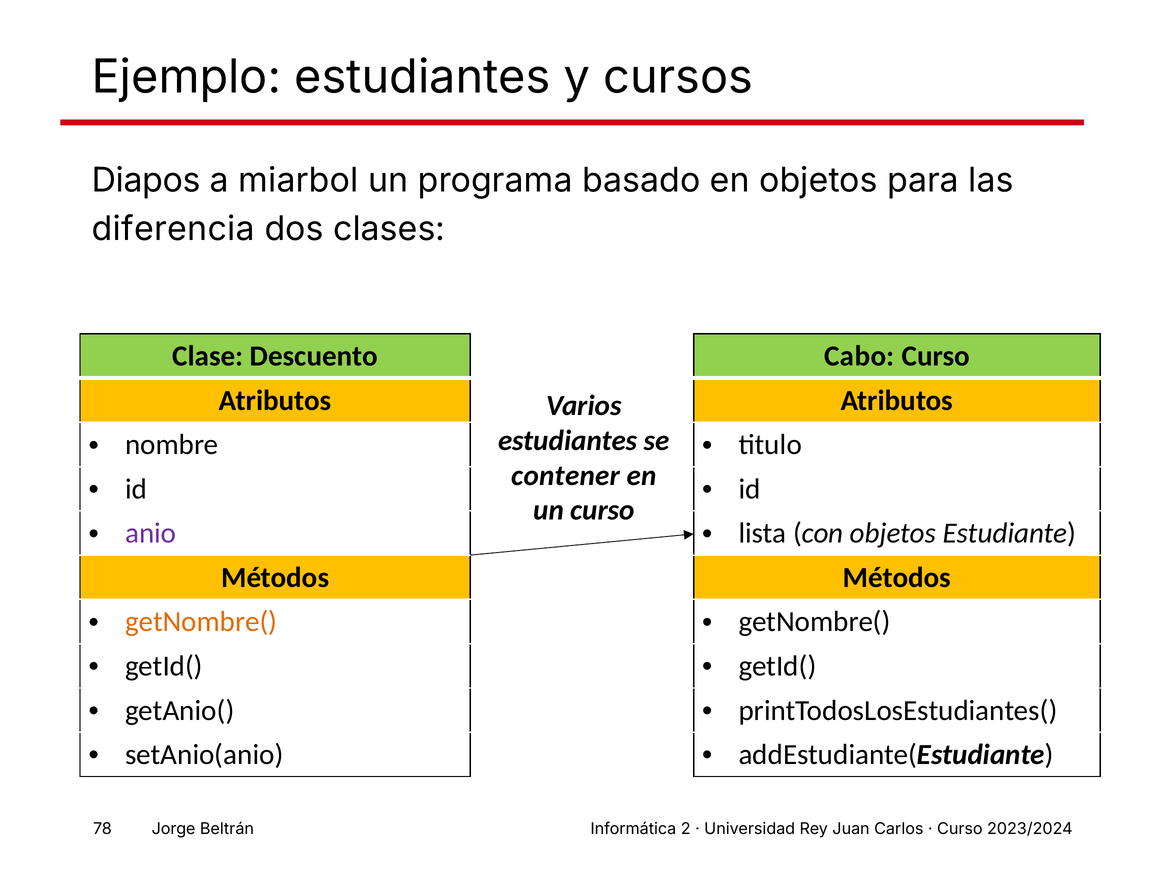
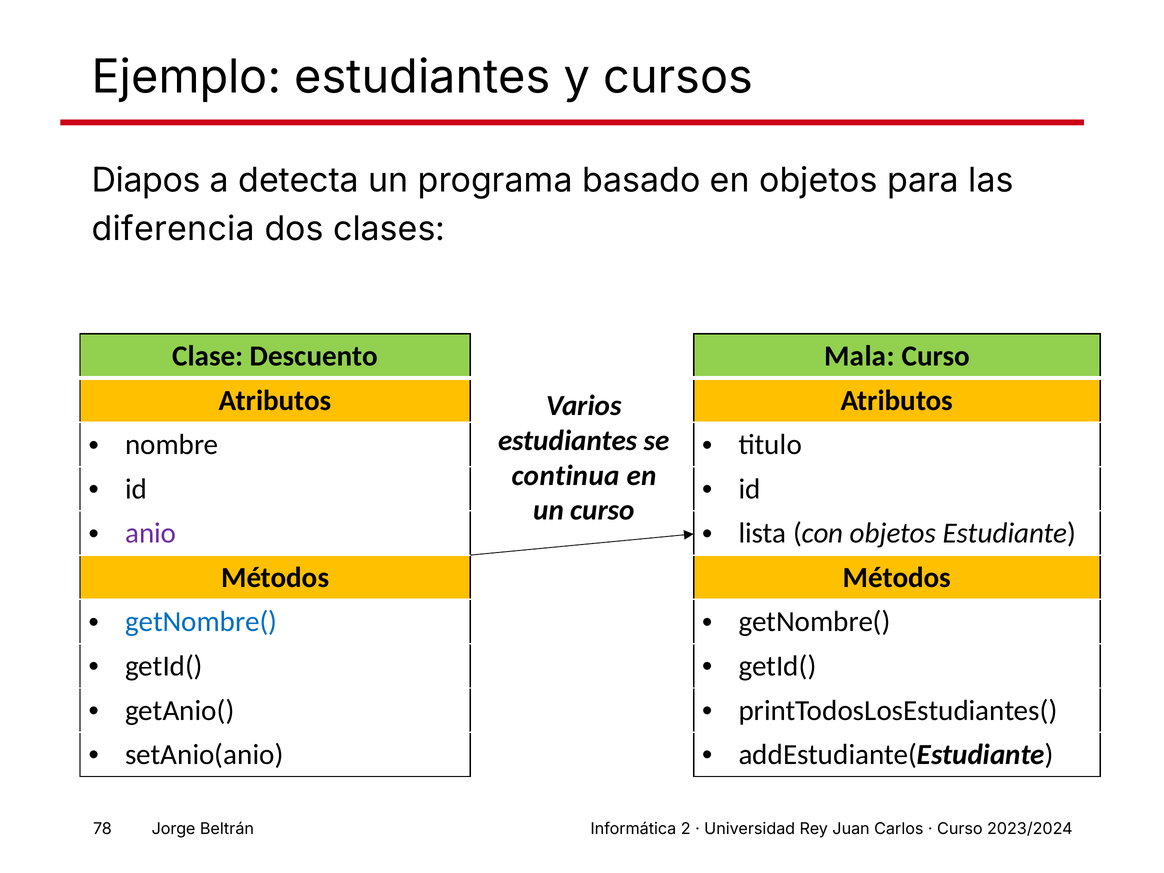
miarbol: miarbol -> detecta (299, 180)
Cabo: Cabo -> Mala (859, 356)
contener: contener -> continua (566, 475)
getNombre( colour: orange -> blue (201, 622)
